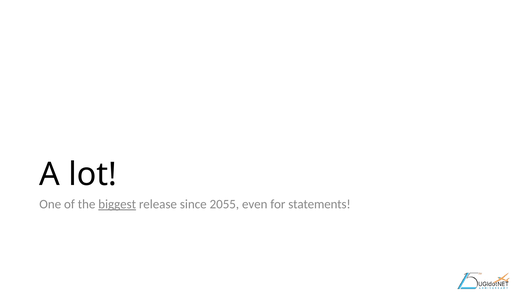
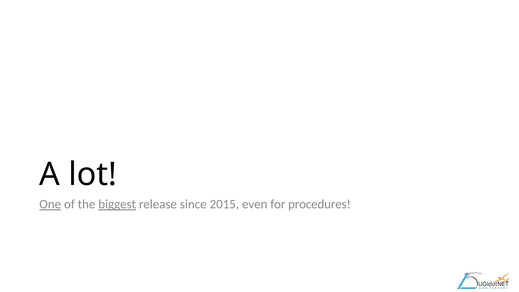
One underline: none -> present (50, 204)
2055: 2055 -> 2015 (224, 204)
statements: statements -> procedures (319, 204)
